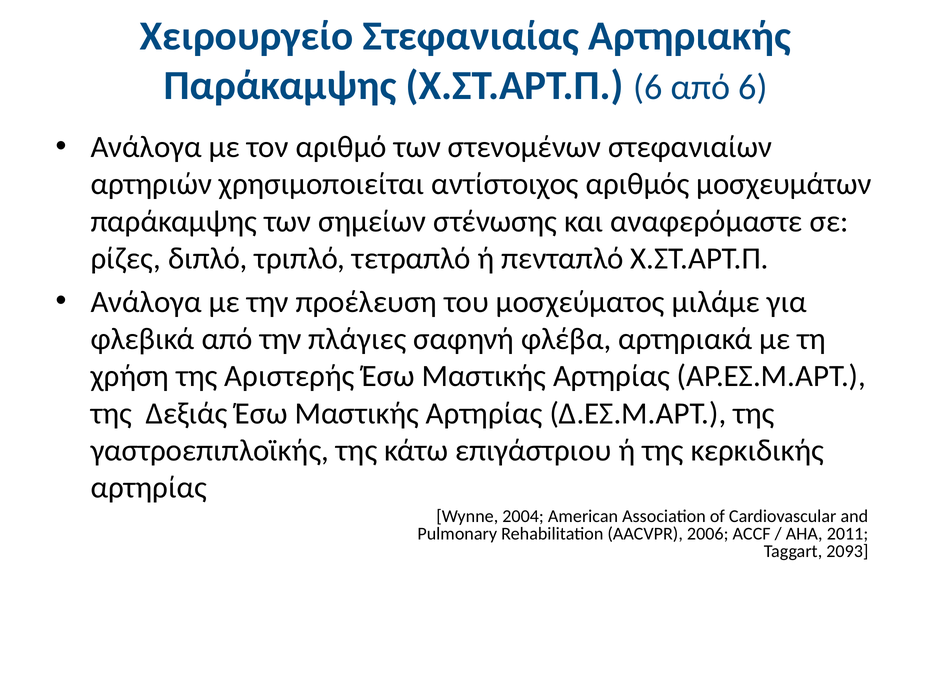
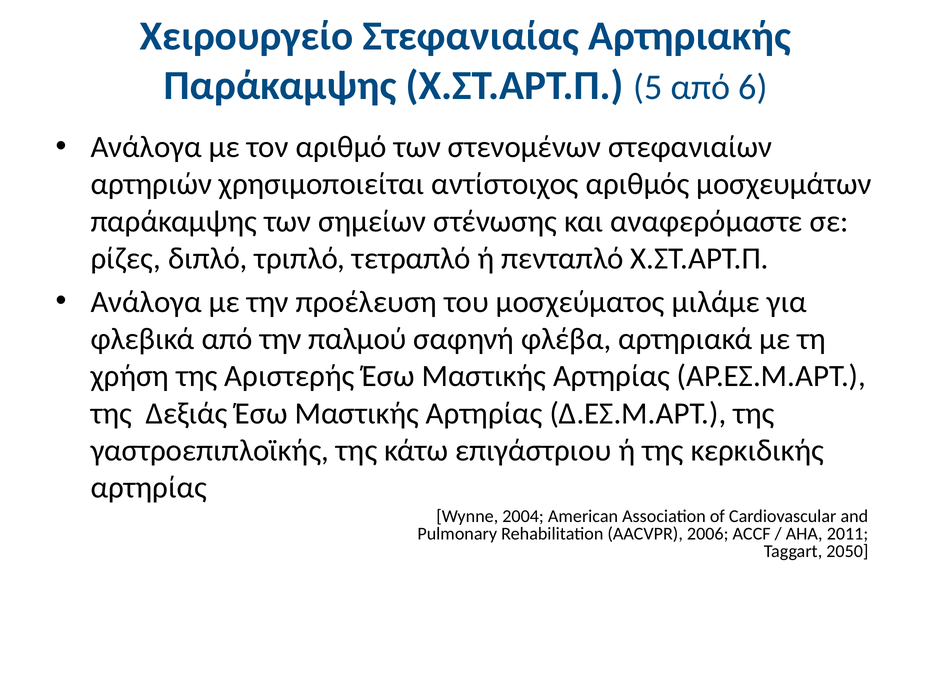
Χ.ΣΤ.ΑΡΤ.Π 6: 6 -> 5 (648, 87)
πλάγιες: πλάγιες -> παλμού (357, 339)
2093: 2093 -> 2050 (847, 551)
